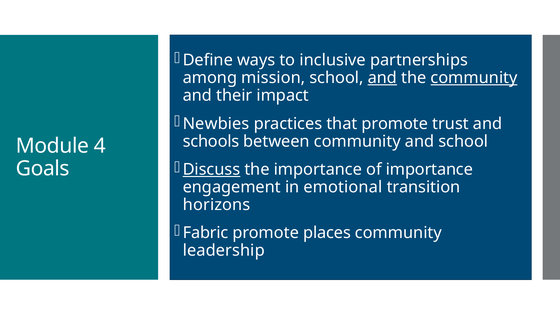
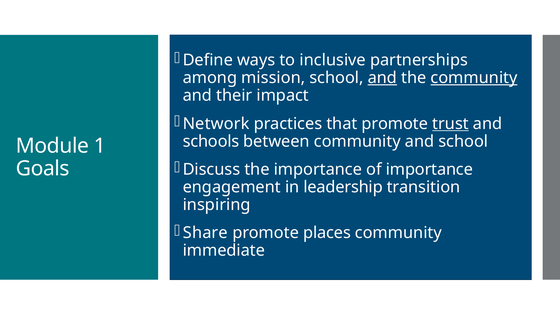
Newbies: Newbies -> Network (216, 124)
trust underline: none -> present (451, 124)
4: 4 -> 1 (100, 146)
Discuss underline: present -> none (211, 169)
emotional: emotional -> leadership (343, 187)
horizons: horizons -> inspiring (217, 205)
Fabric: Fabric -> Share (205, 233)
leadership: leadership -> immediate (224, 250)
